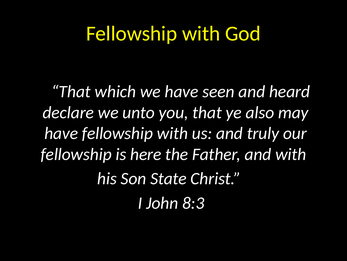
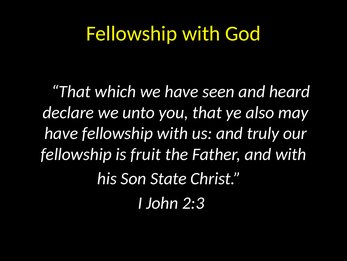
here: here -> fruit (146, 154)
8:3: 8:3 -> 2:3 (193, 202)
